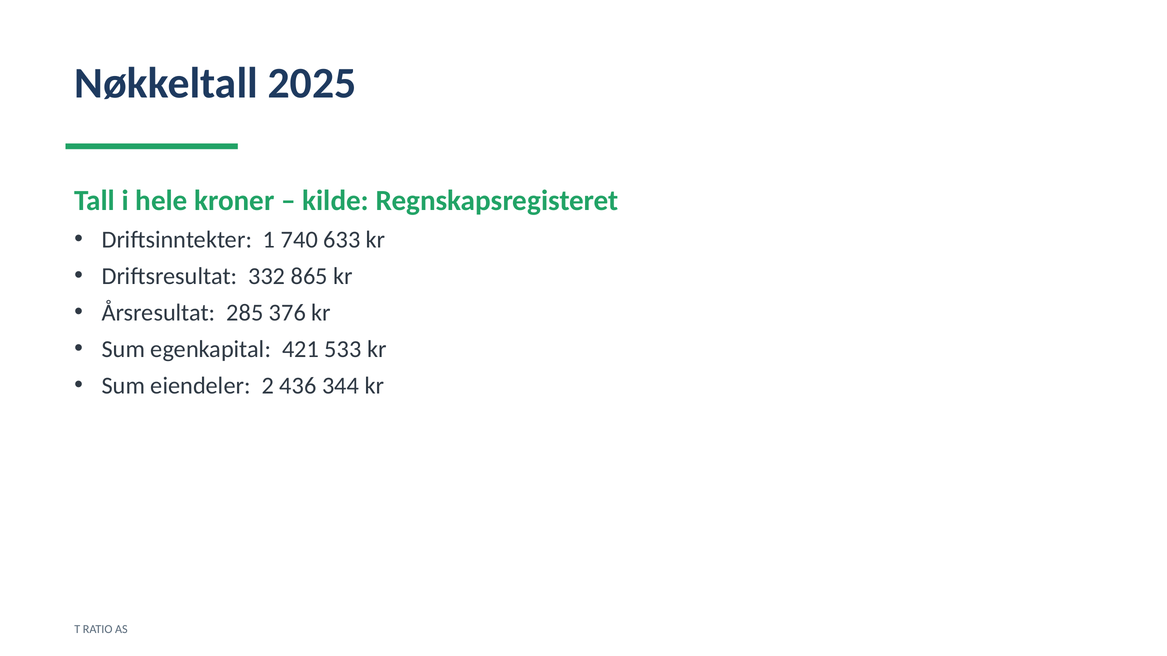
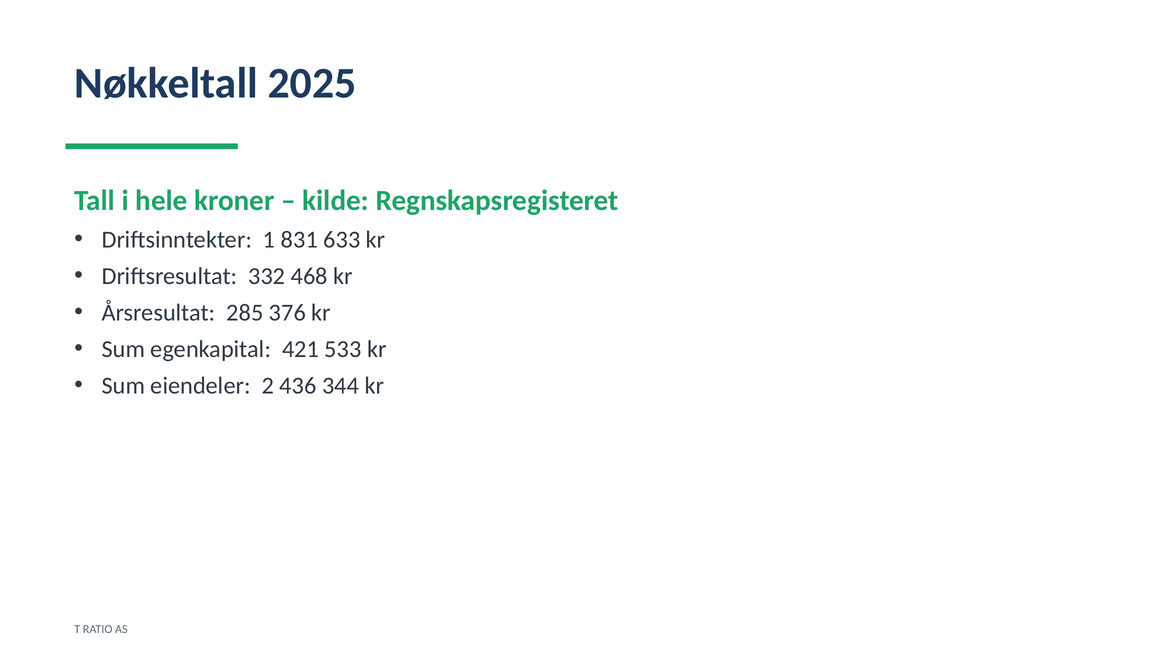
740: 740 -> 831 (299, 240)
865: 865 -> 468 (309, 276)
